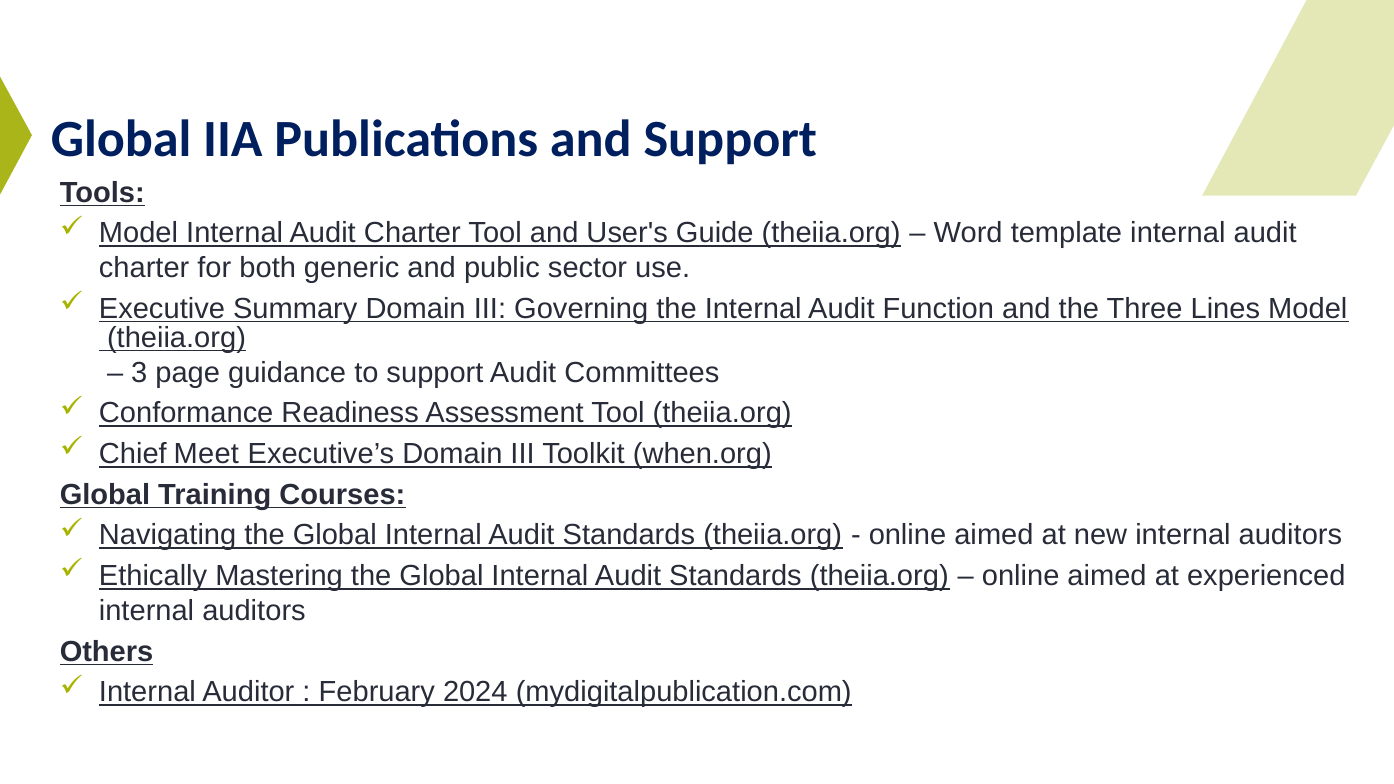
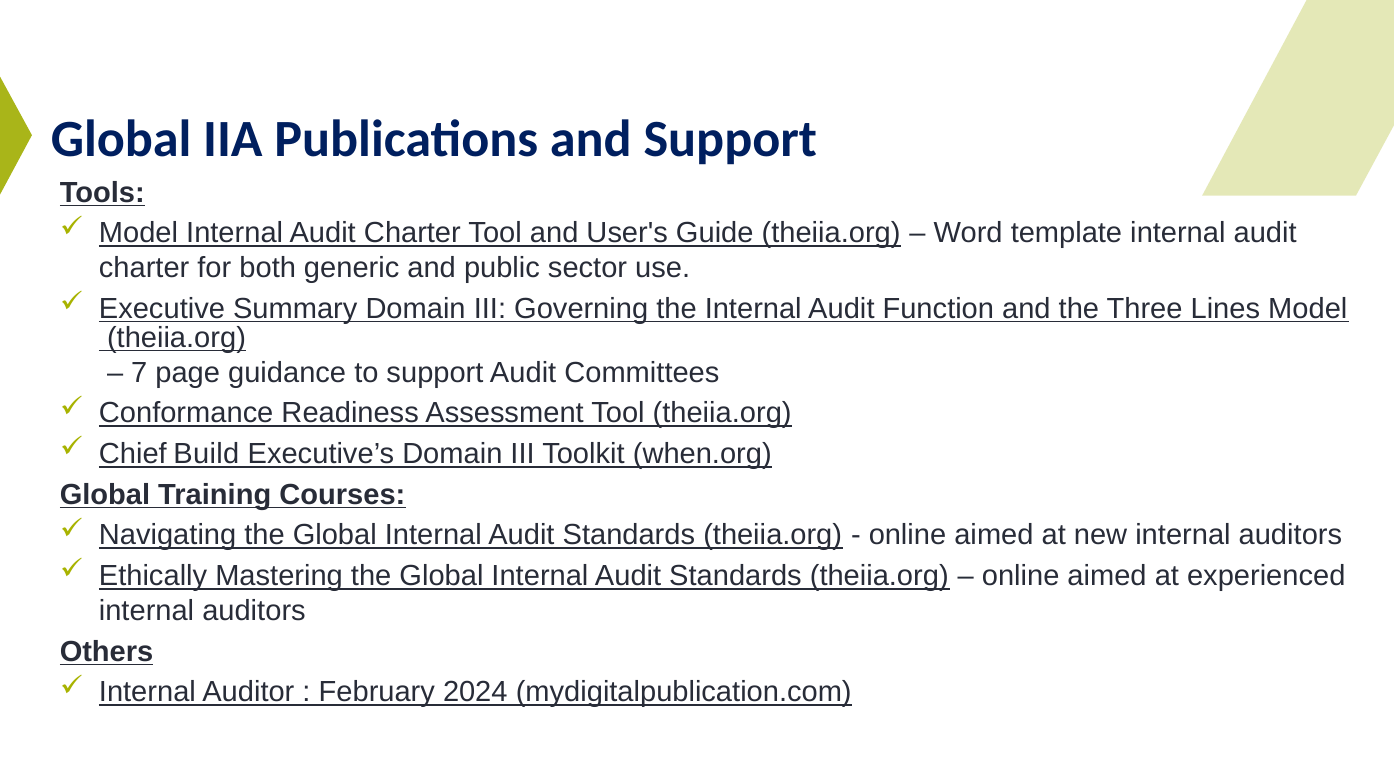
3: 3 -> 7 (139, 373)
Meet: Meet -> Build (206, 454)
